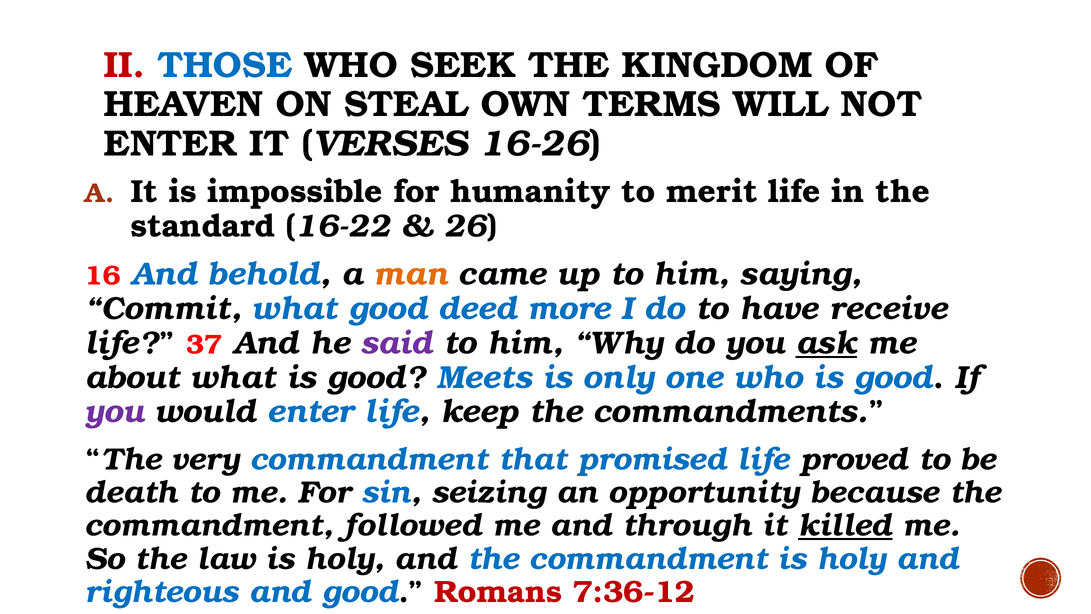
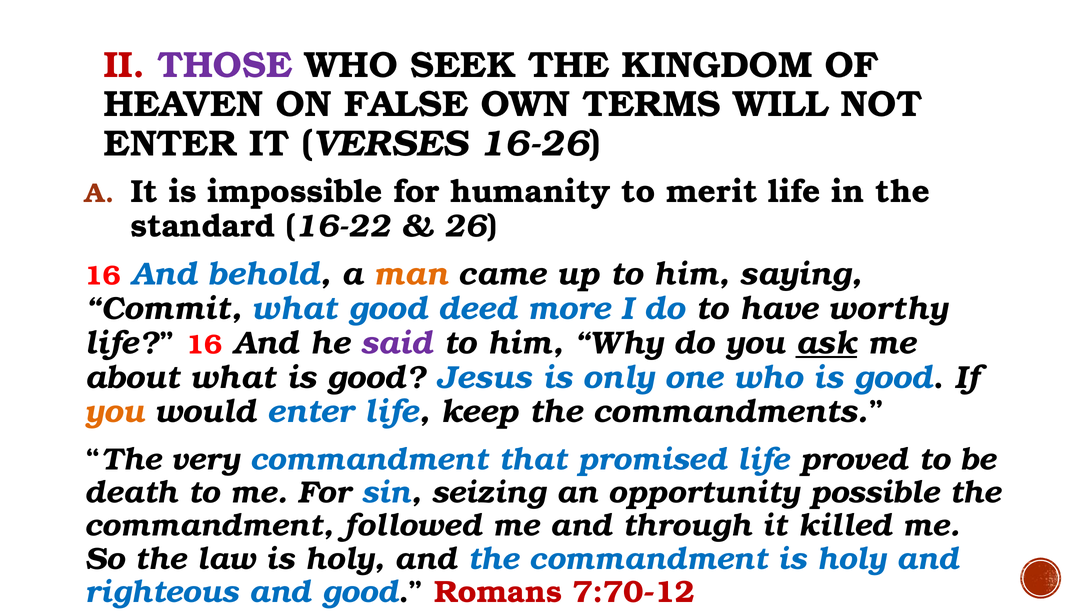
THOSE colour: blue -> purple (225, 65)
STEAL: STEAL -> FALSE (406, 104)
receive: receive -> worthy (888, 309)
life 37: 37 -> 16 (204, 344)
Meets: Meets -> Jesus (484, 377)
you colour: purple -> orange (115, 412)
because: because -> possible (875, 492)
killed underline: present -> none (845, 525)
7:36-12: 7:36-12 -> 7:70-12 (634, 592)
